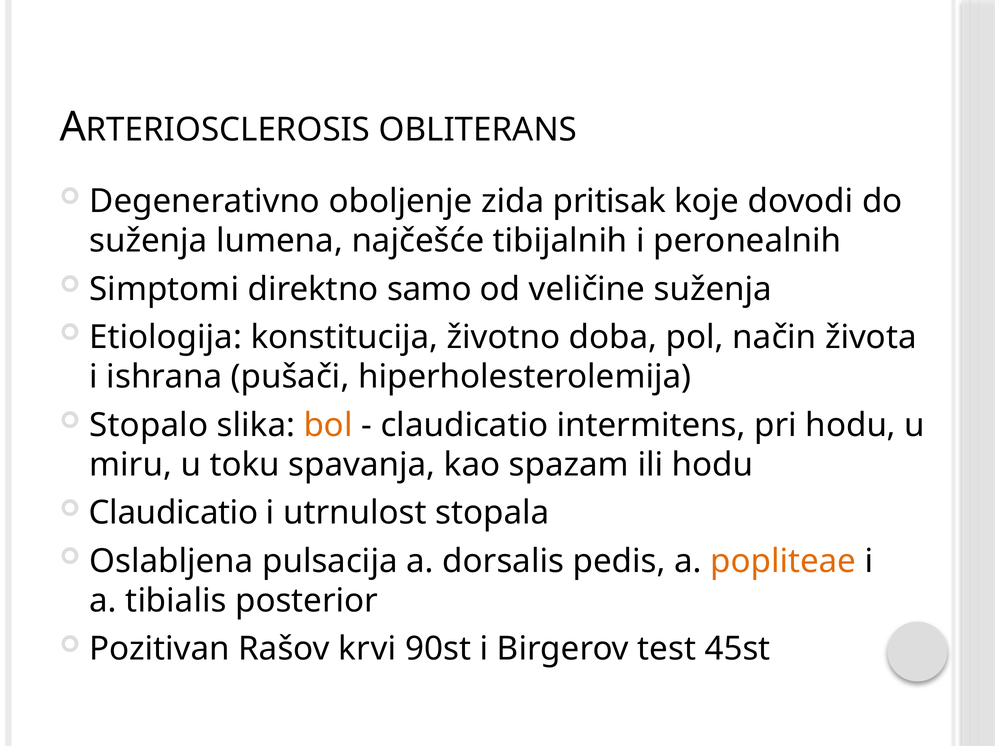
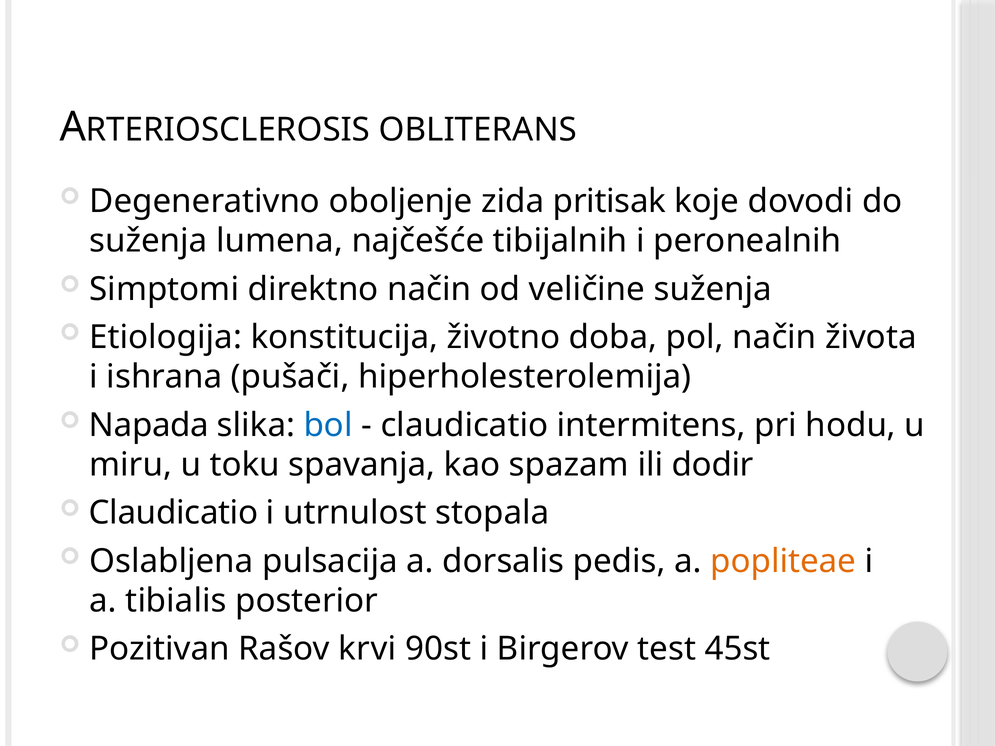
direktno samo: samo -> način (429, 289)
Stopalo: Stopalo -> Napada (149, 425)
bol colour: orange -> blue (328, 425)
ili hodu: hodu -> dodir (713, 465)
